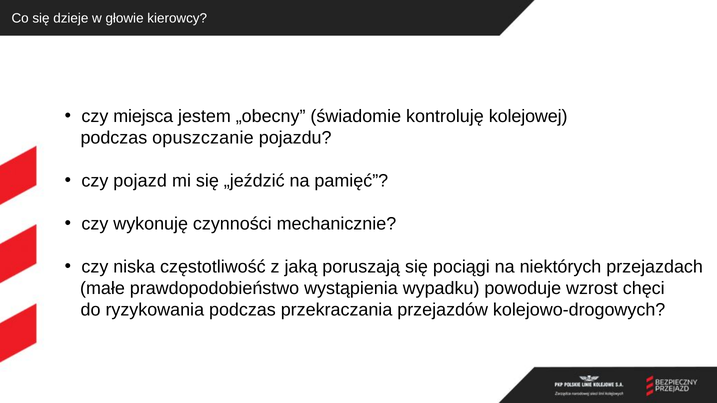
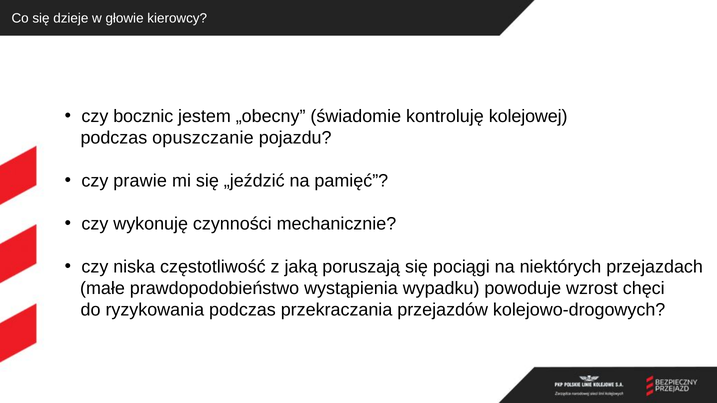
miejsca: miejsca -> bocznic (143, 116)
pojazd: pojazd -> prawie (140, 181)
